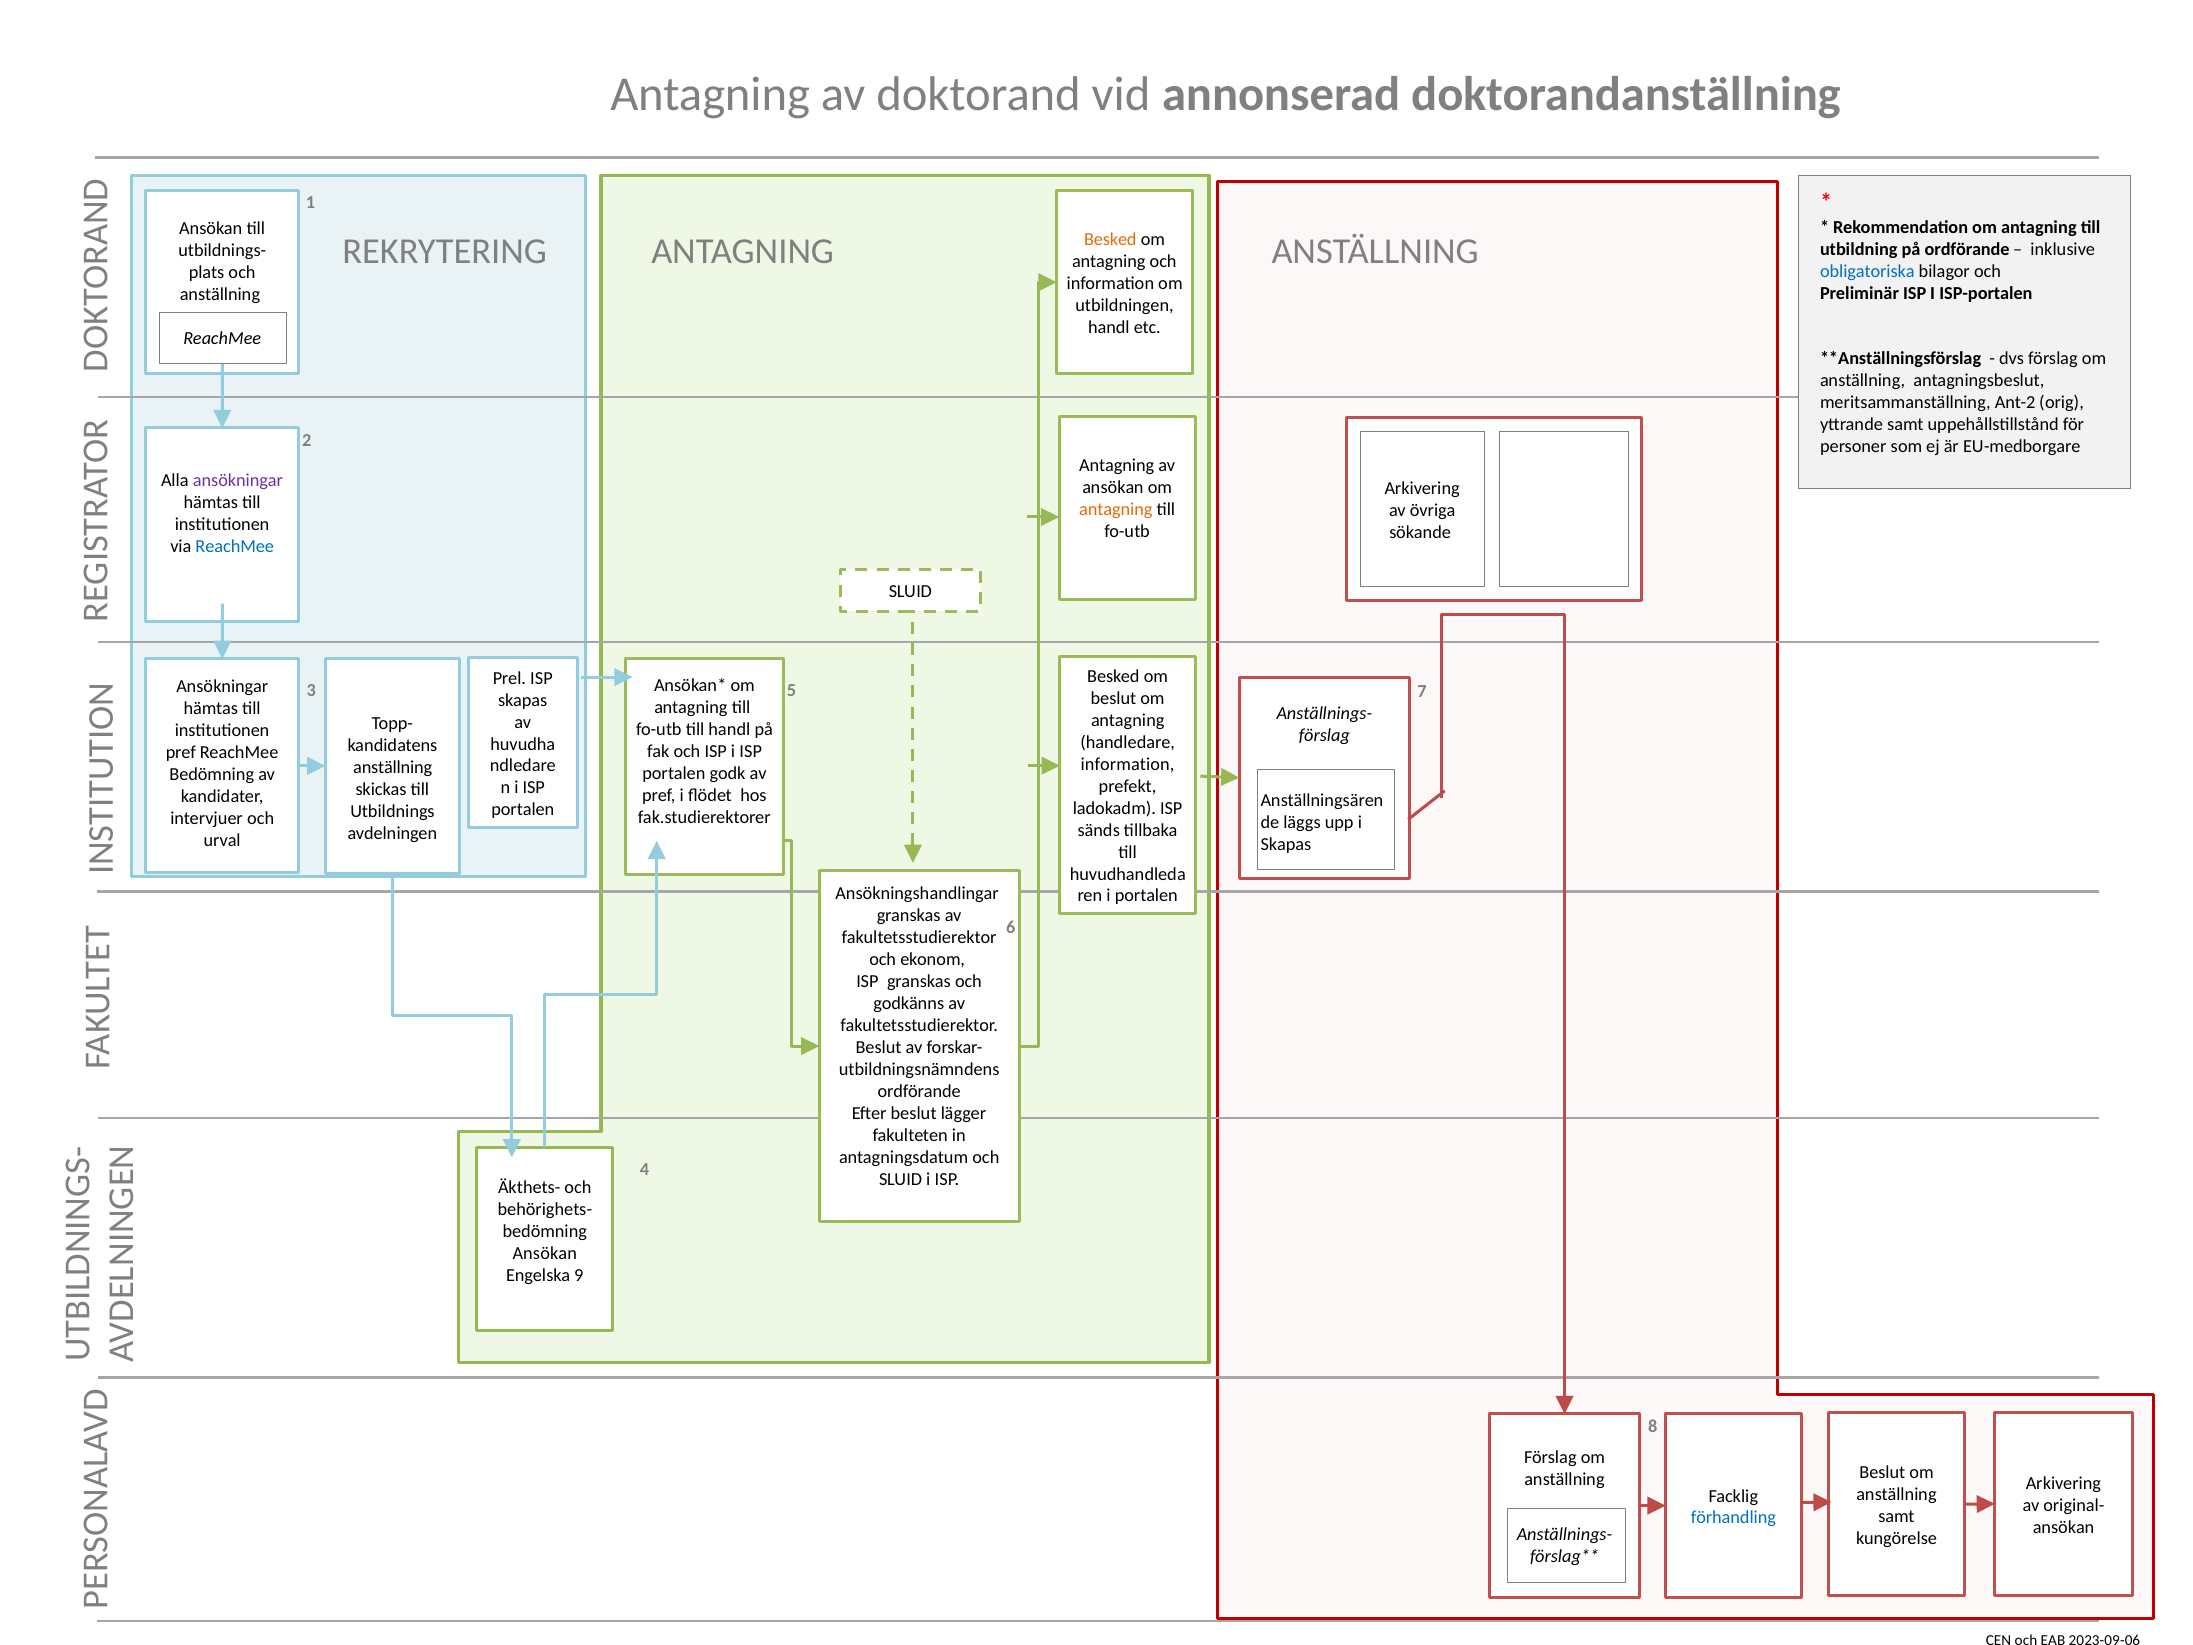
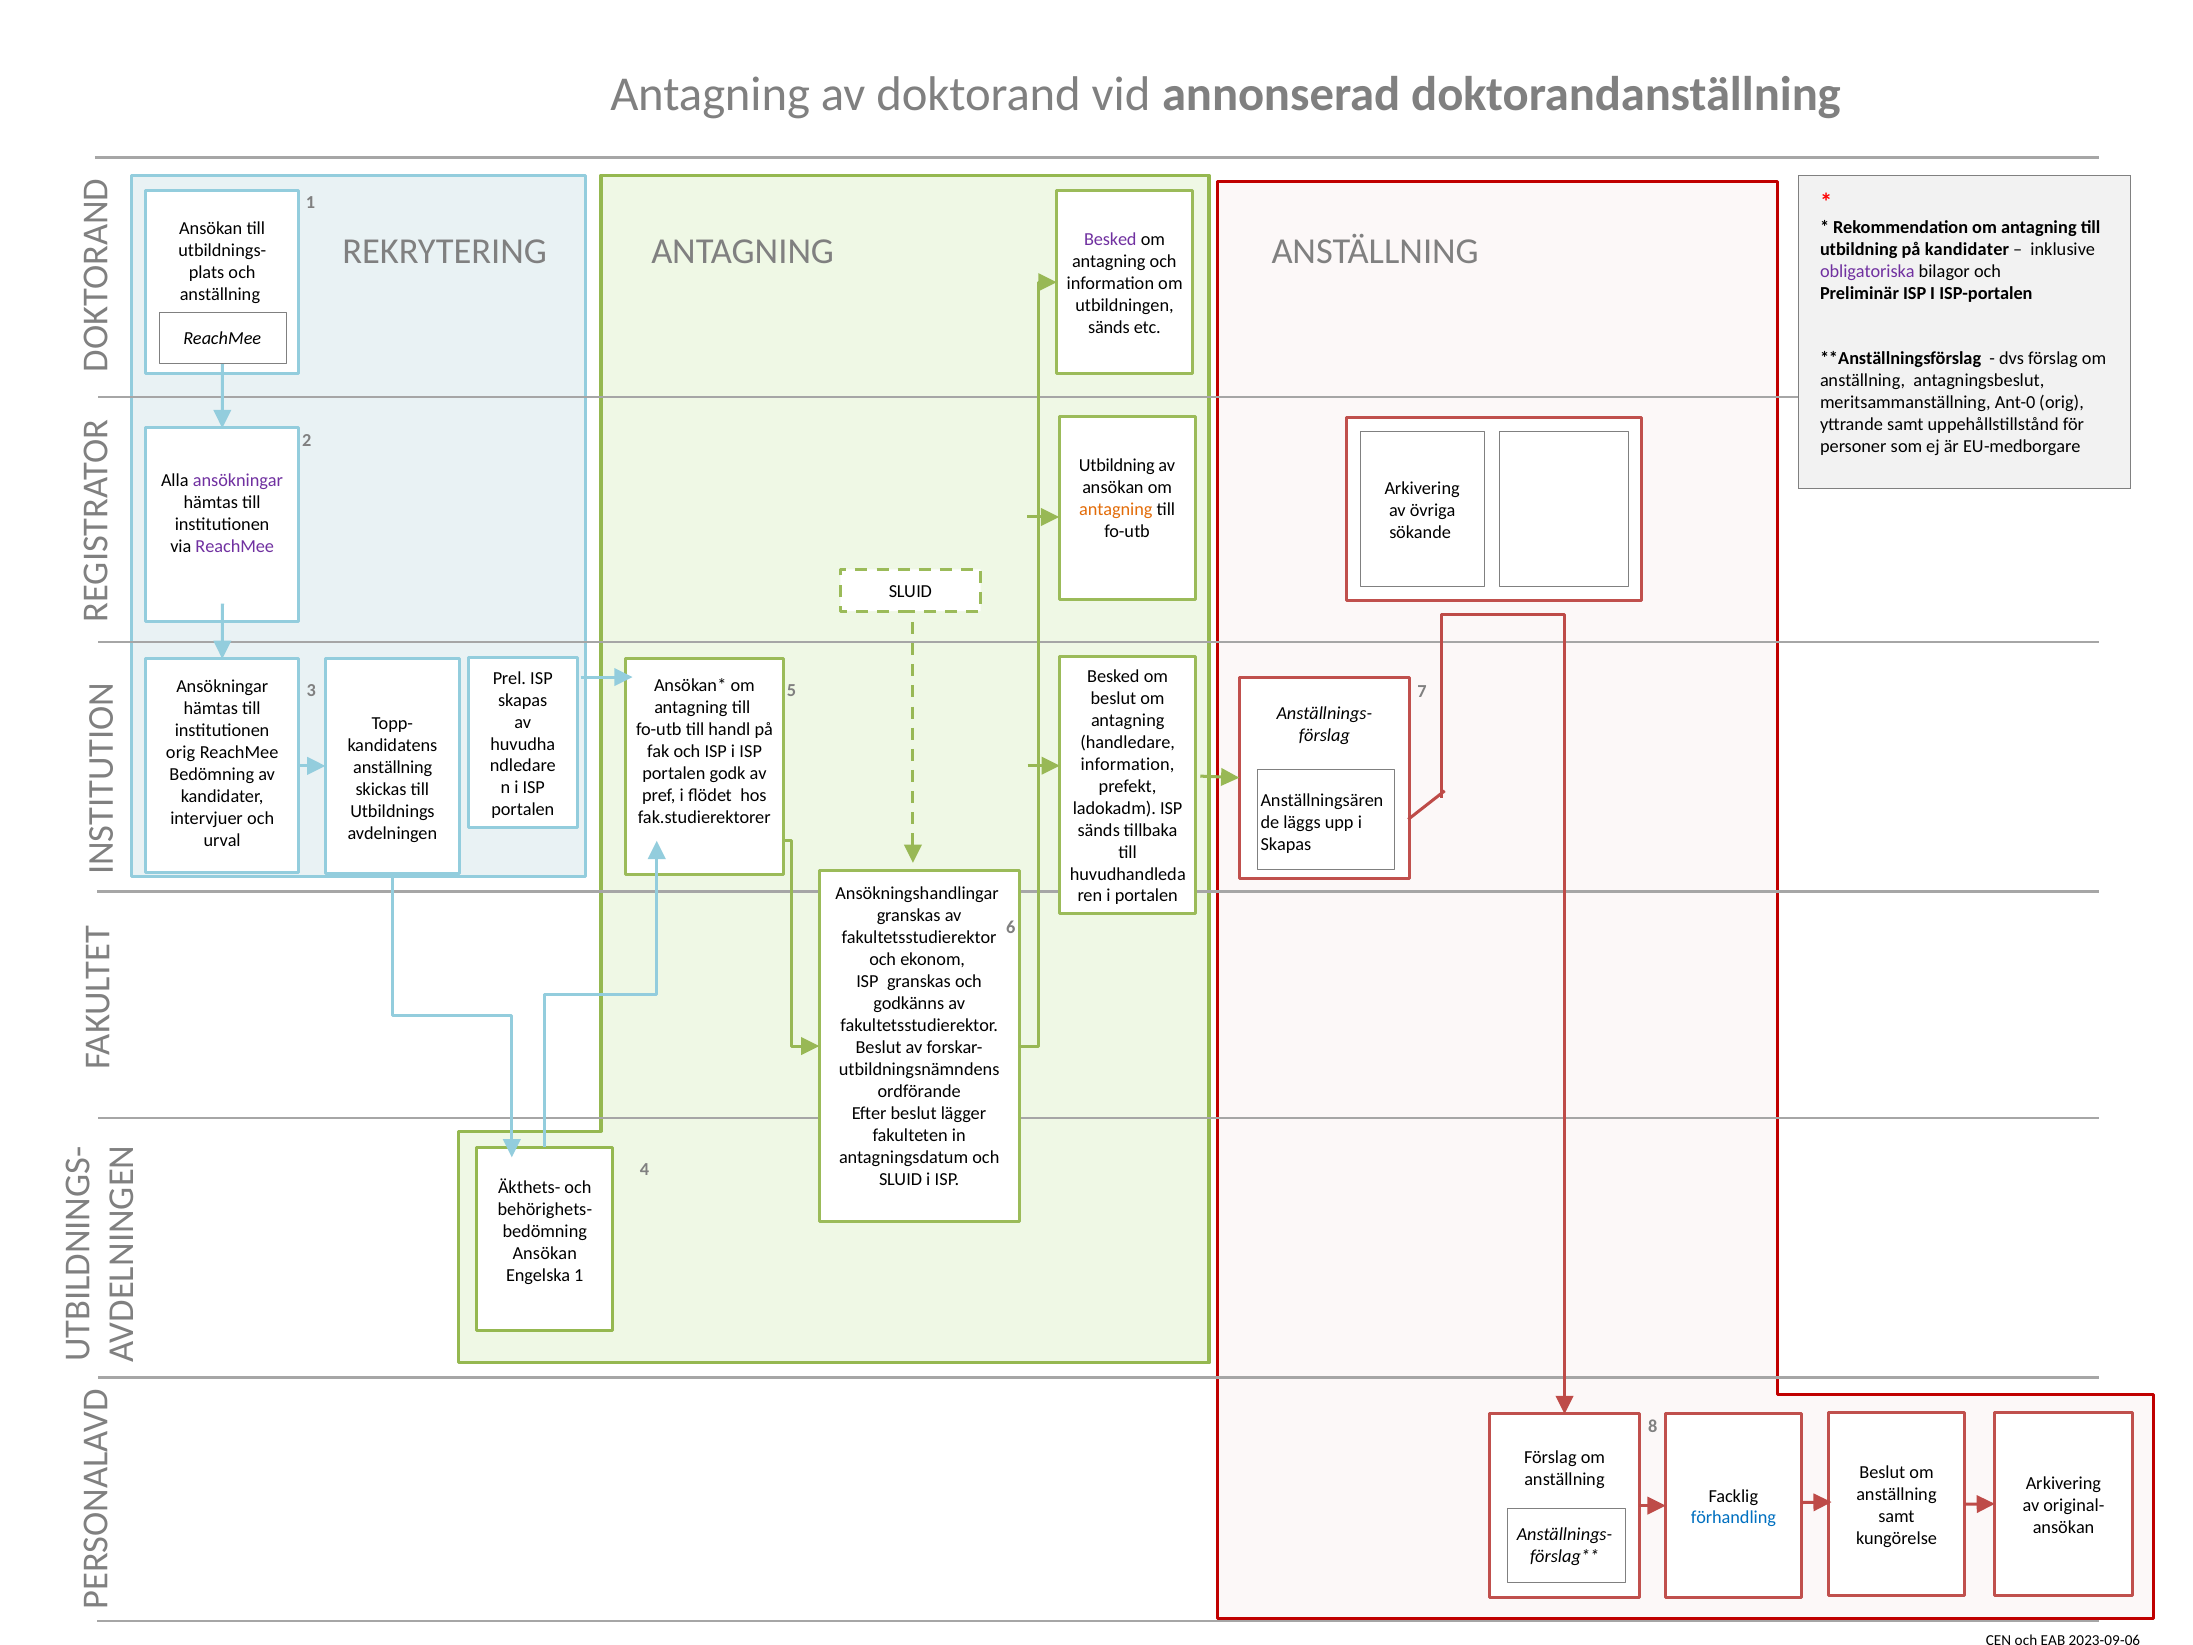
Besked colour: orange -> purple (1110, 240)
på ordförande: ordförande -> kandidater (1967, 249)
obligatoriska colour: blue -> purple (1867, 271)
handl: handl -> sänds (1109, 327)
Ant-2: Ant-2 -> Ant-0 (2015, 403)
Antagning: Antagning -> Utbildning (1117, 465)
ReachMee colour: blue -> purple (235, 546)
pref: pref -> orig (181, 752)
Engelska 9: 9 -> 1 (579, 1275)
